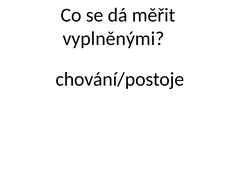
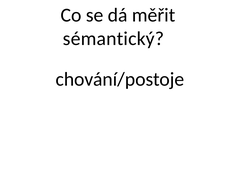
vyplněnými: vyplněnými -> sémantický (113, 39)
